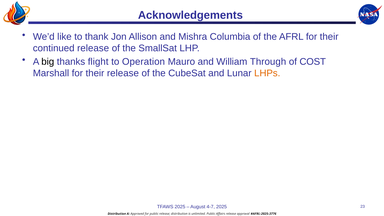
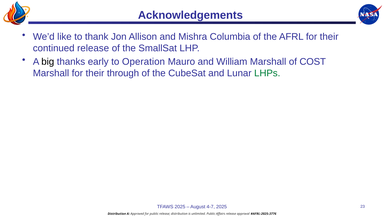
flight: flight -> early (98, 62)
William Through: Through -> Marshall (268, 62)
their release: release -> through (123, 73)
LHPs colour: orange -> green (267, 73)
